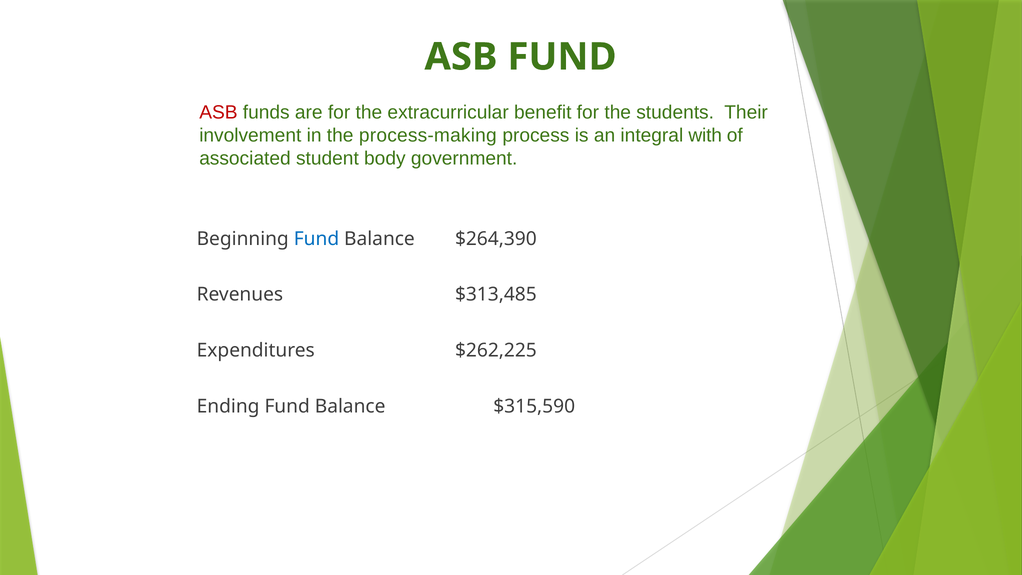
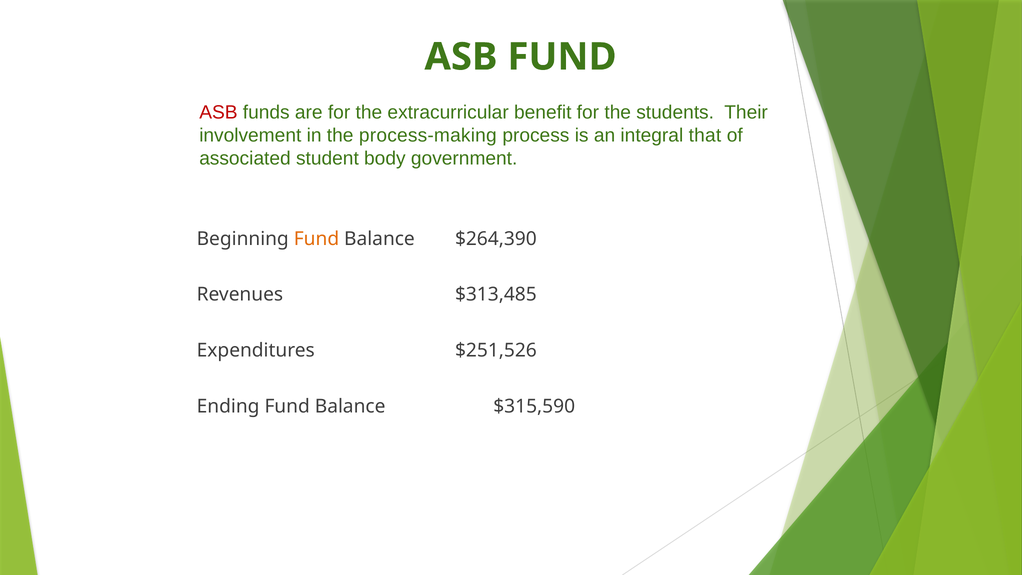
with: with -> that (705, 135)
Fund colour: blue -> orange (316, 239)
$262,225: $262,225 -> $251,526 (496, 350)
